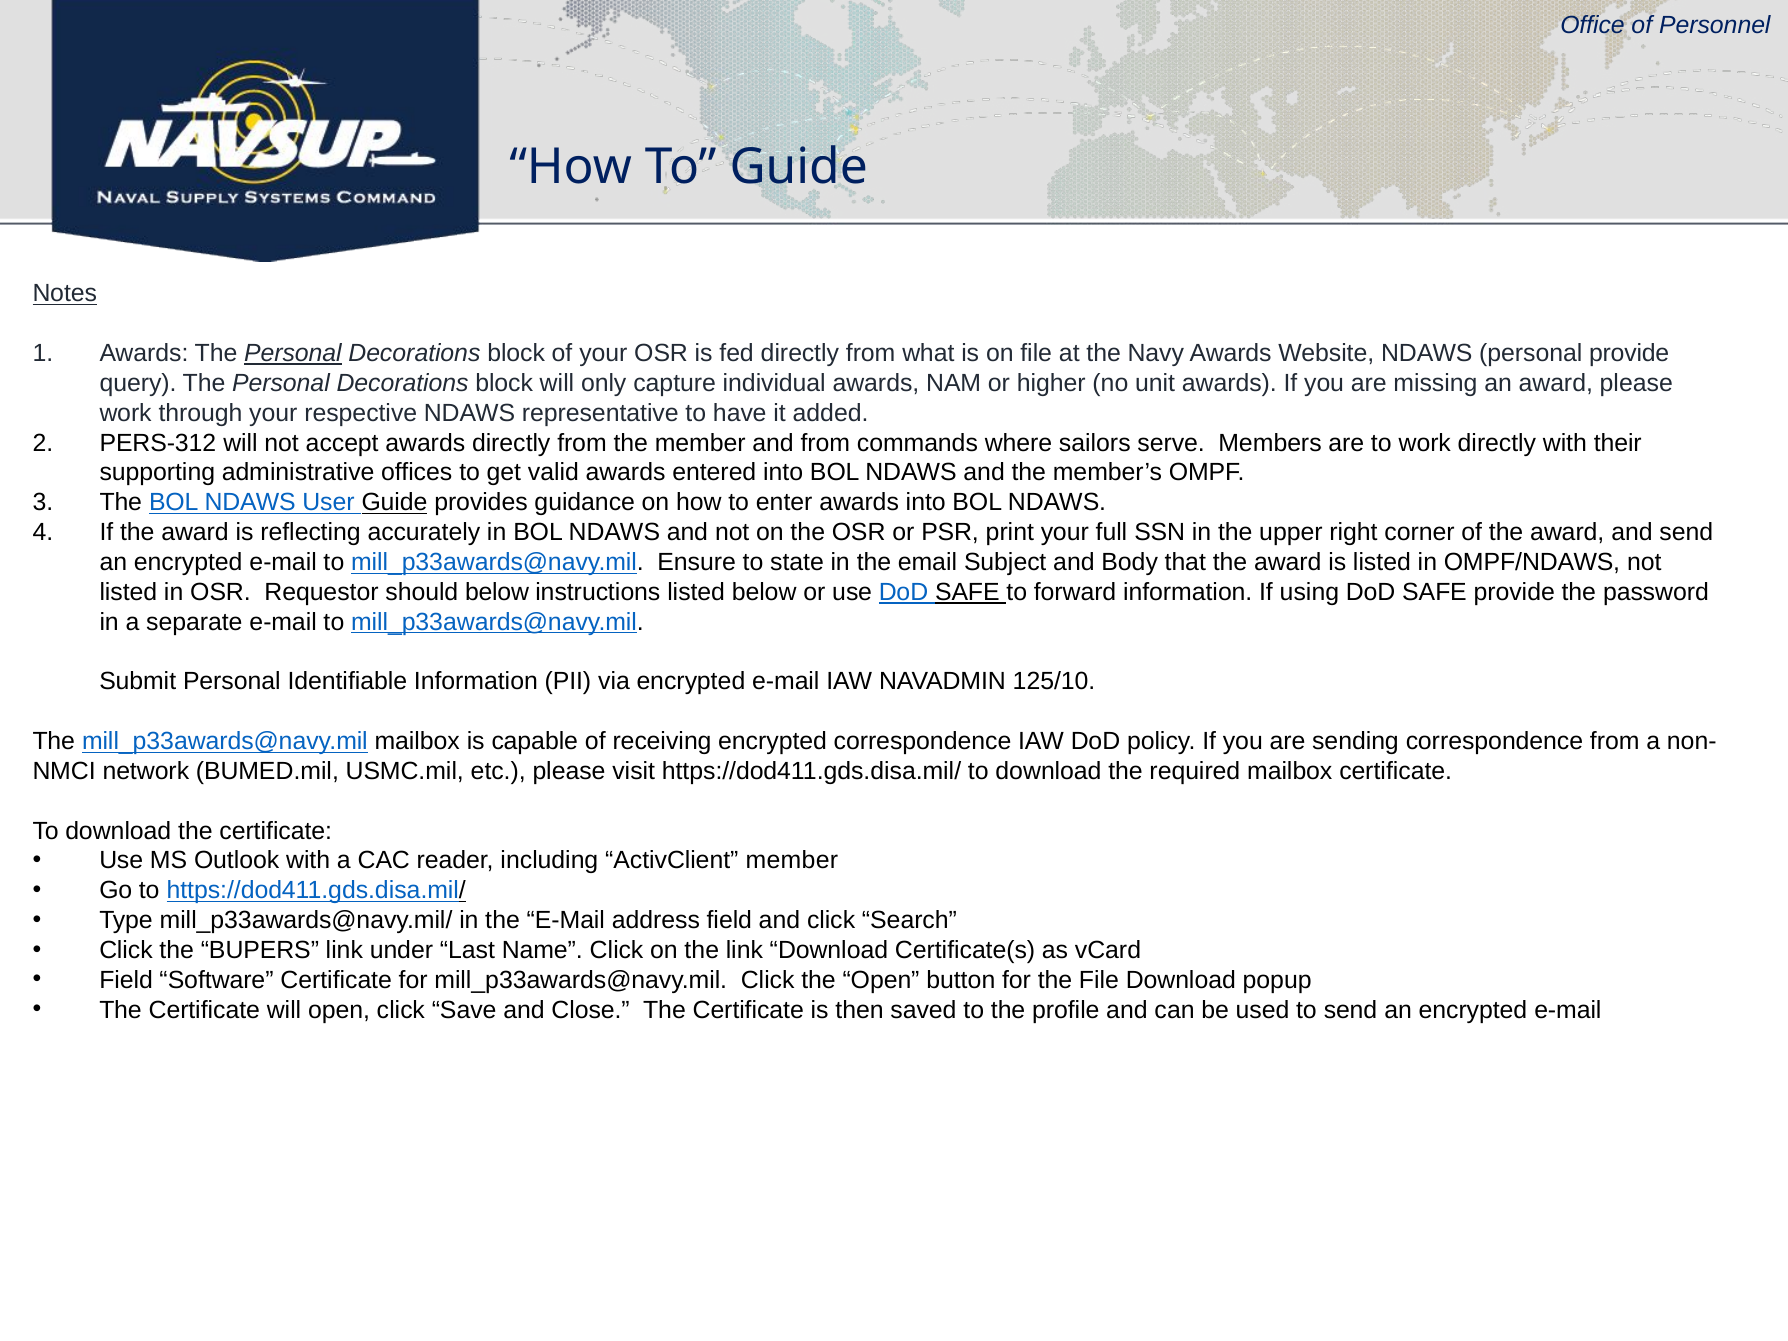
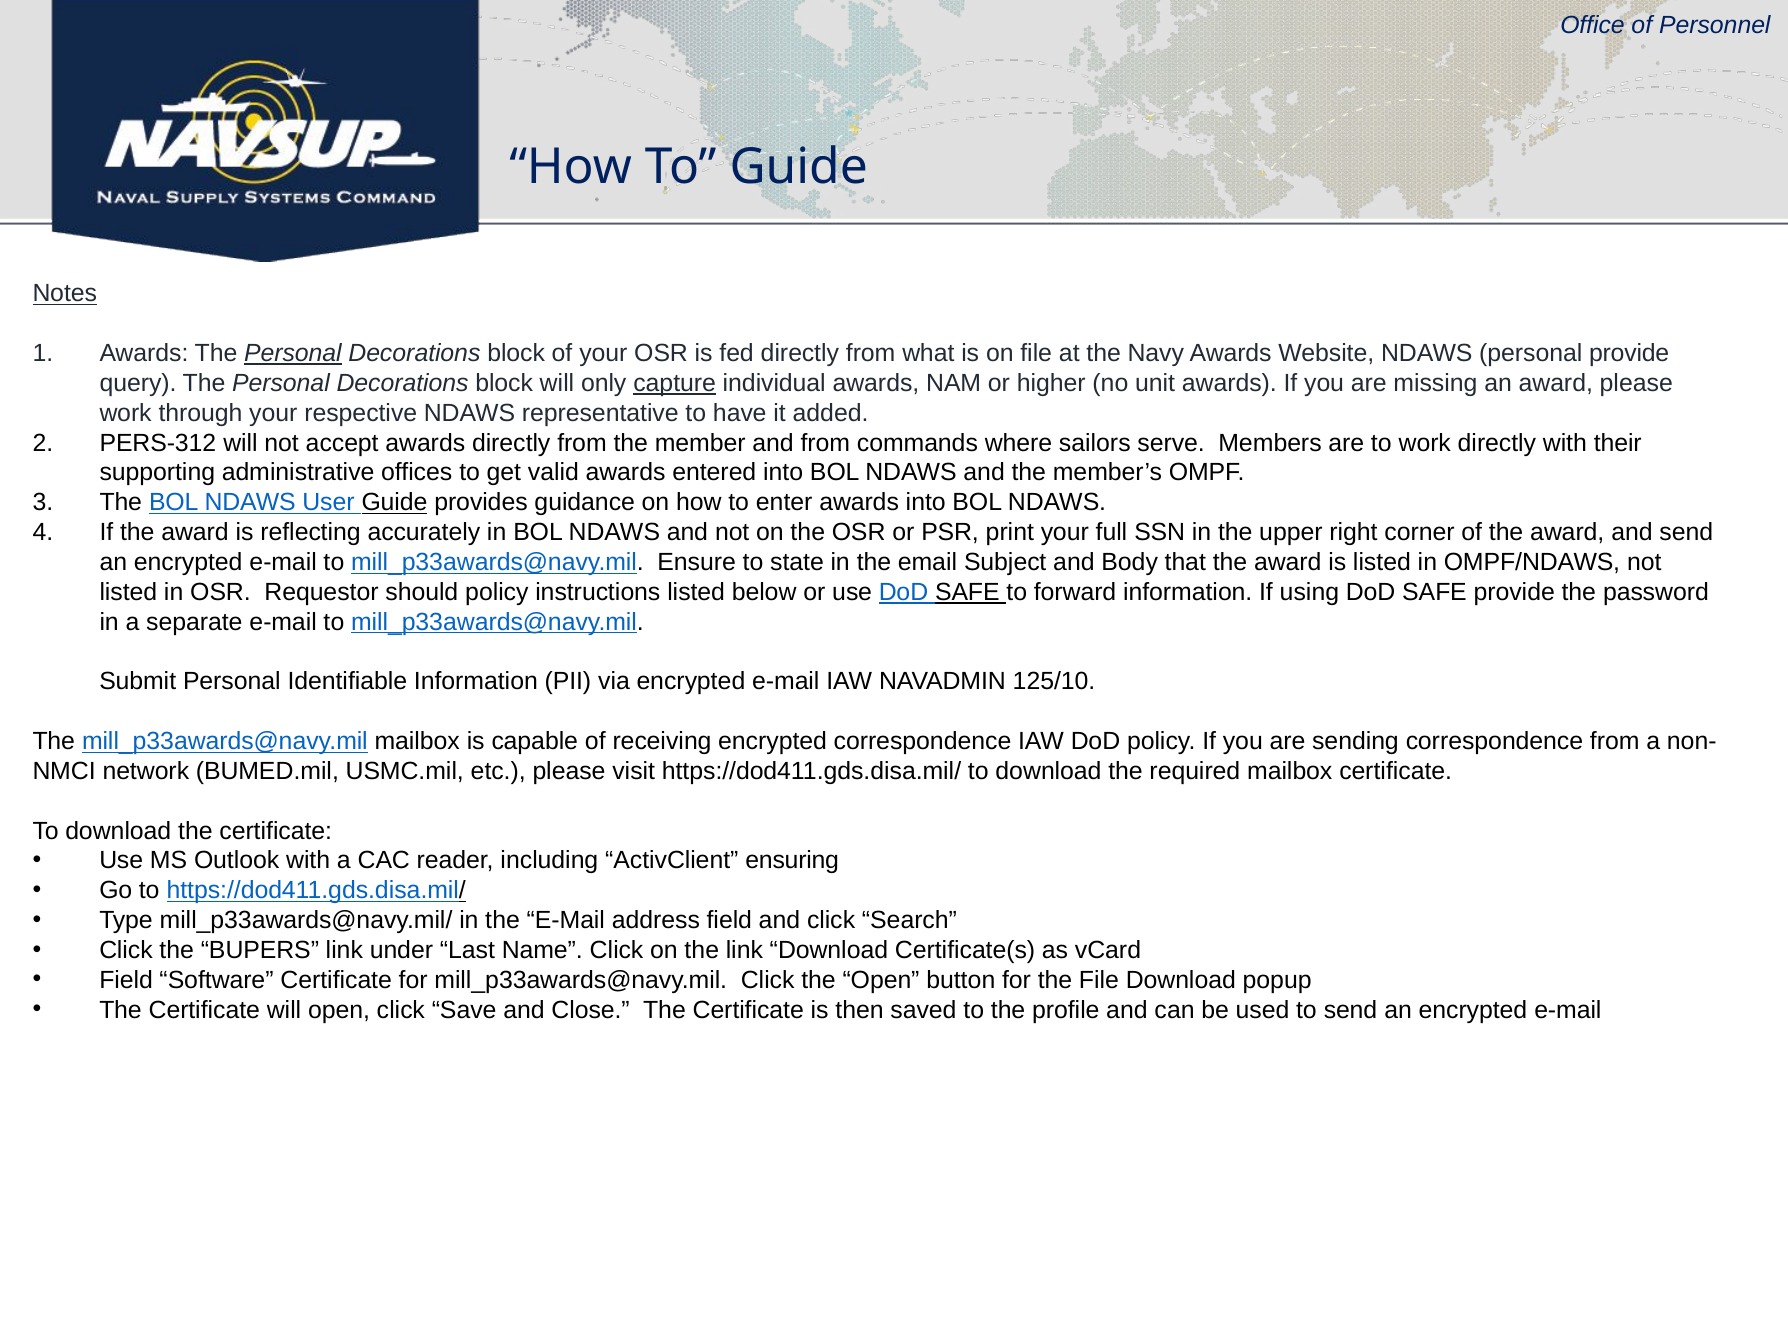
capture underline: none -> present (675, 383)
should below: below -> policy (497, 592)
ActivClient member: member -> ensuring (792, 861)
